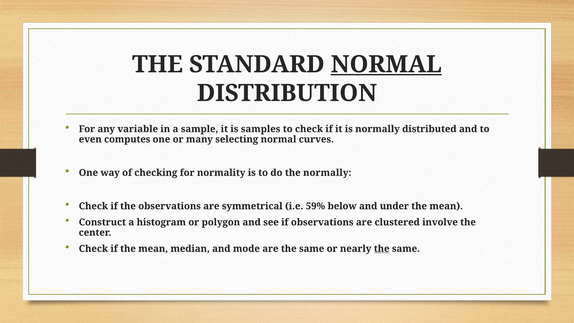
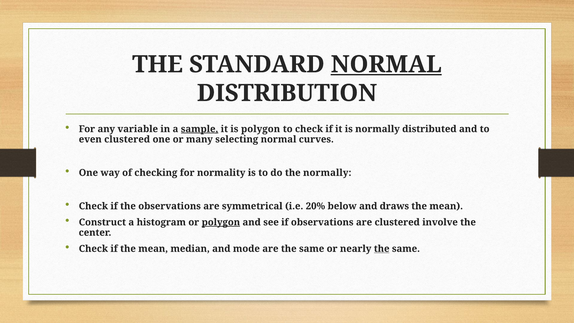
sample underline: none -> present (200, 129)
is samples: samples -> polygon (261, 129)
even computes: computes -> clustered (127, 139)
59%: 59% -> 20% (315, 206)
under: under -> draws (394, 206)
polygon underline: none -> present (221, 222)
